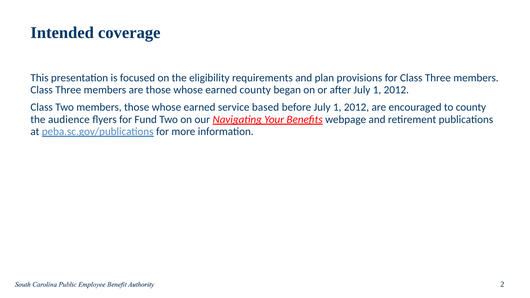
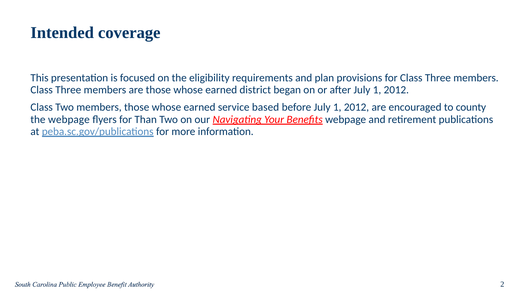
earned county: county -> district (255, 90)
the audience: audience -> webpage (69, 119)
Fund: Fund -> Than (146, 119)
